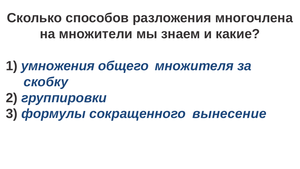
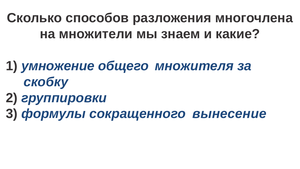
умножения: умножения -> умножение (58, 66)
